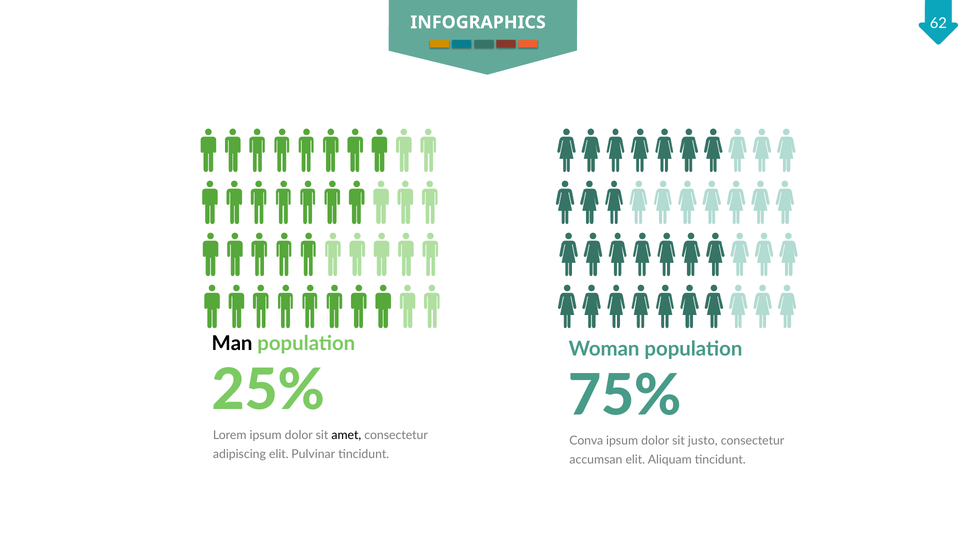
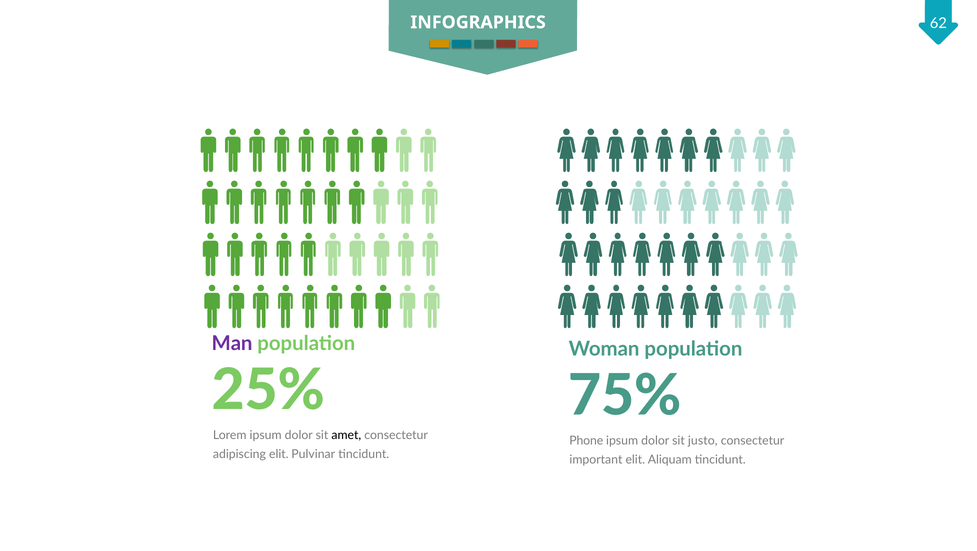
Man colour: black -> purple (232, 344)
Conva: Conva -> Phone (586, 441)
accumsan: accumsan -> important (596, 460)
